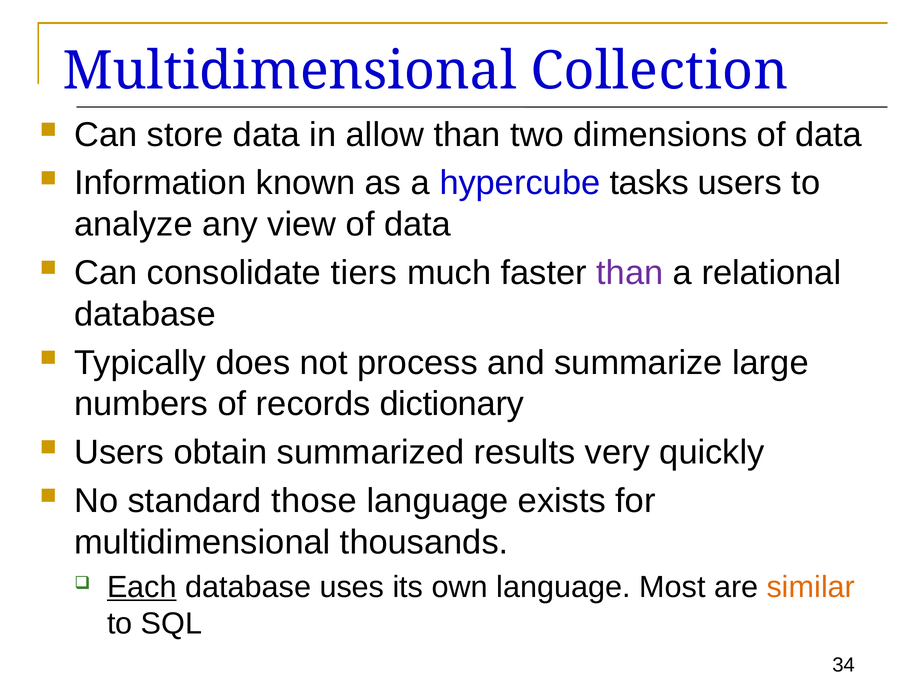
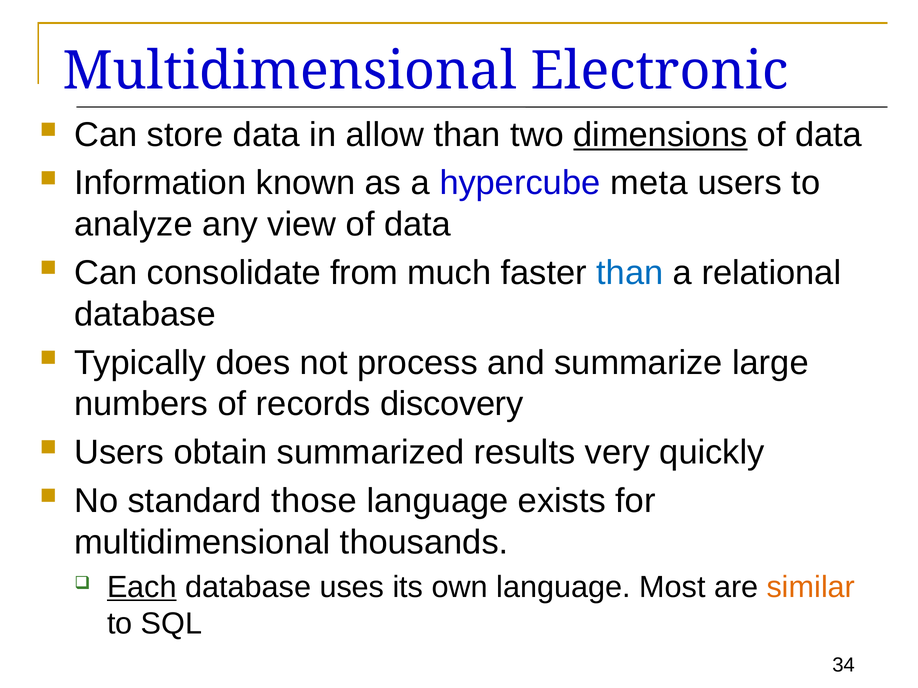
Collection: Collection -> Electronic (660, 71)
dimensions underline: none -> present (660, 135)
tasks: tasks -> meta (649, 183)
tiers: tiers -> from (364, 273)
than colour: purple -> blue (630, 273)
dictionary: dictionary -> discovery (452, 404)
